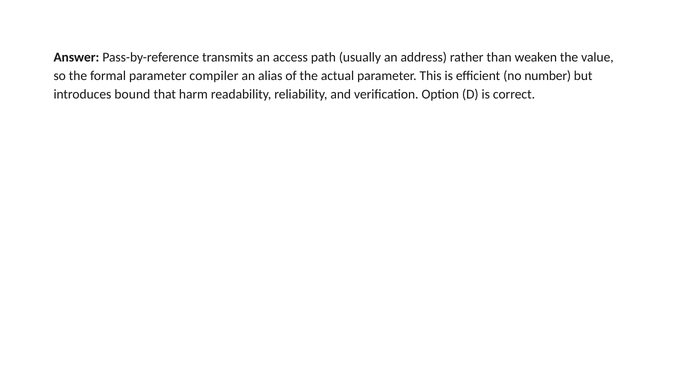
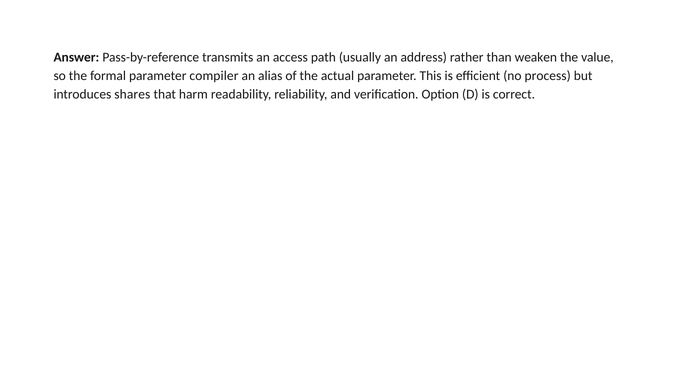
number: number -> process (548, 76)
bound: bound -> shares (132, 95)
